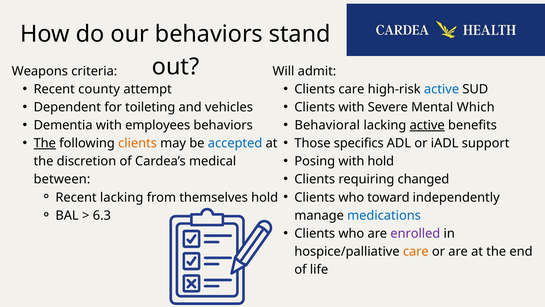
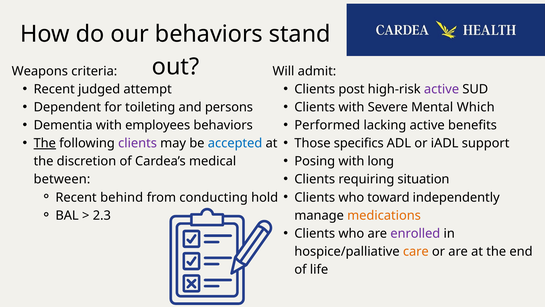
county: county -> judged (99, 89)
Clients care: care -> post (351, 89)
active colour: blue -> purple (442, 89)
vehicles: vehicles -> persons (229, 107)
Behavioral: Behavioral -> Performed (327, 125)
active underline: present -> none (427, 125)
clients colour: orange -> purple (138, 143)
with hold: hold -> long (381, 161)
changed: changed -> situation (423, 179)
Recent lacking: lacking -> behind (122, 197)
themselves: themselves -> conducting (214, 197)
6.3: 6.3 -> 2.3 (102, 215)
medications colour: blue -> orange (384, 215)
